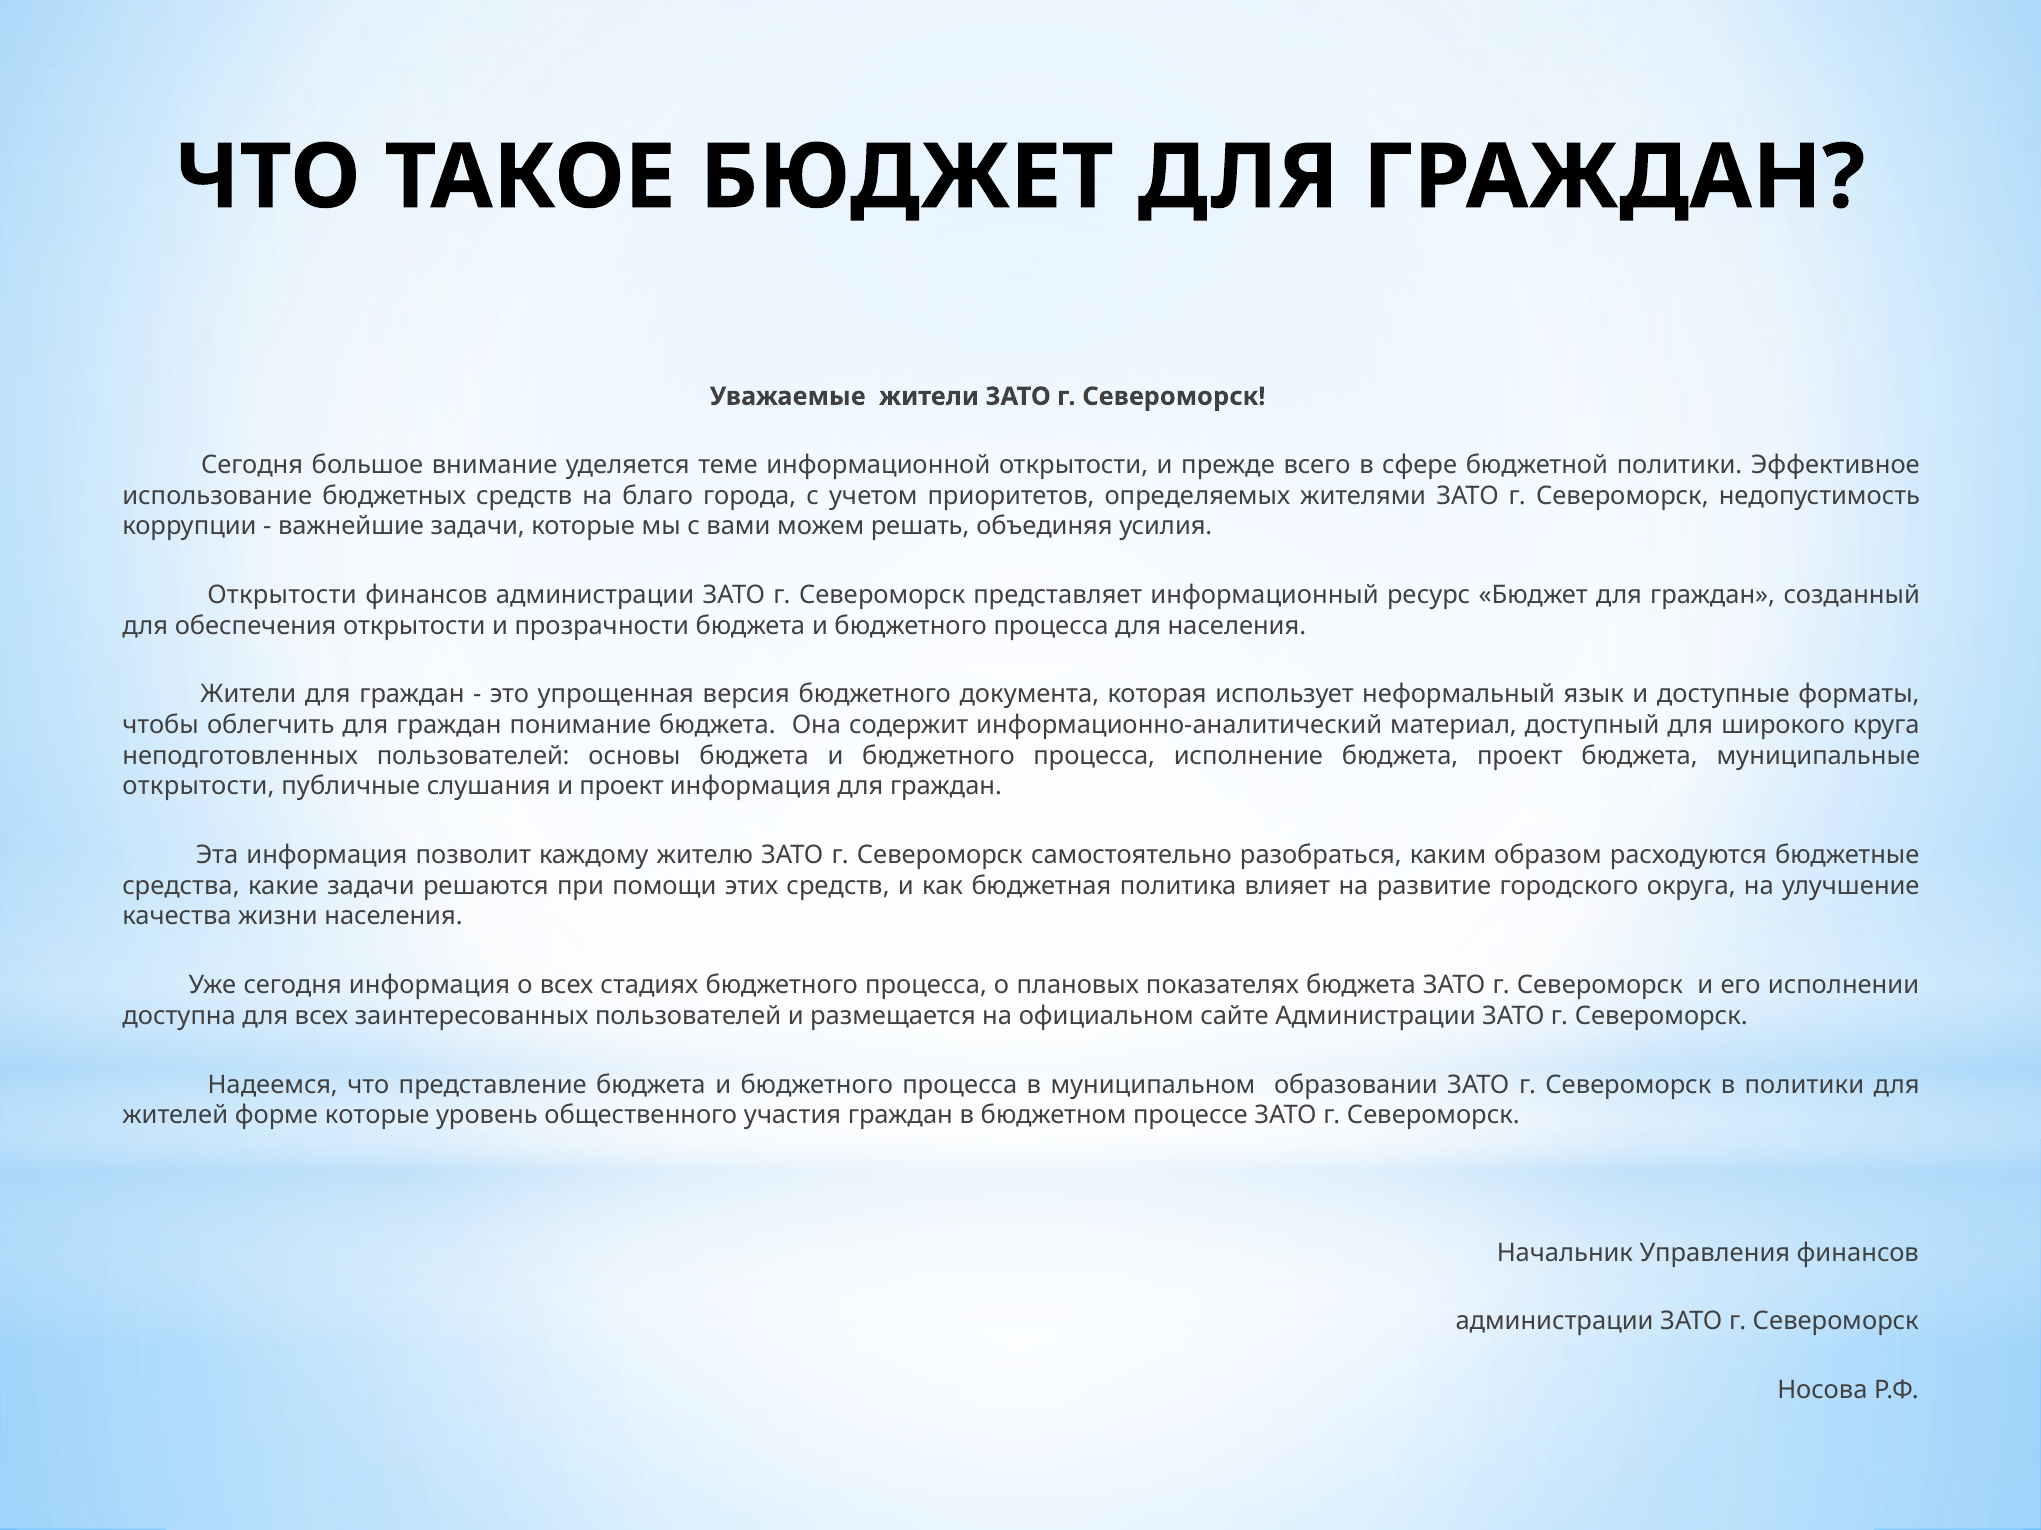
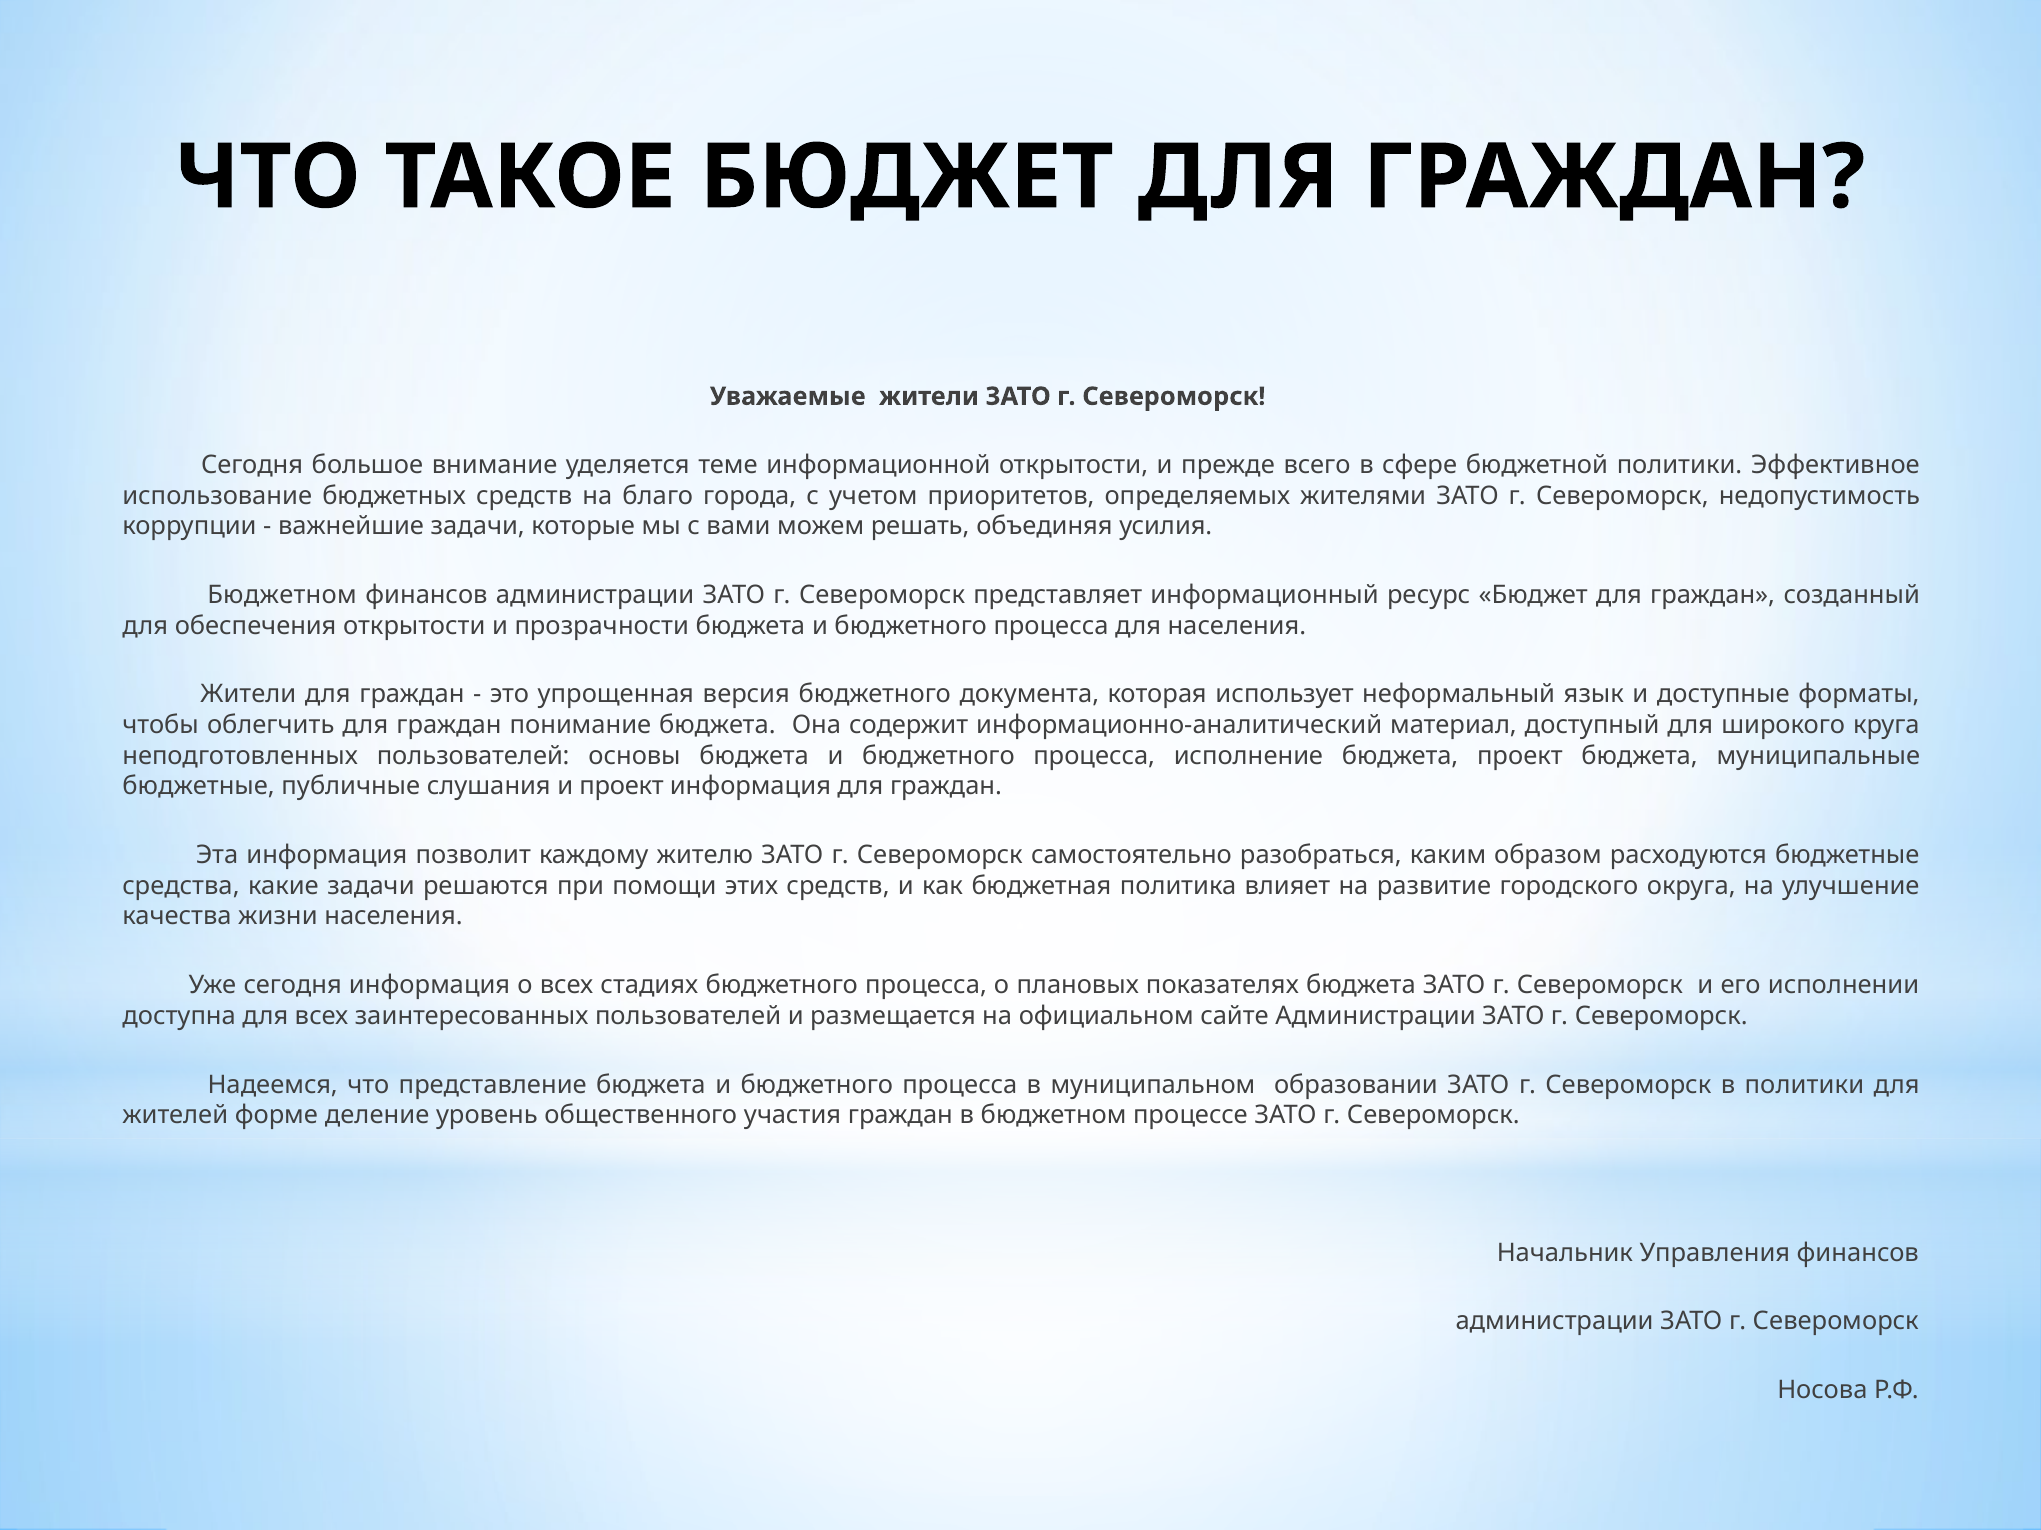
Открытости: Открытости -> Бюджетном (282, 595)
открытости: открытости -> бюджетные (199, 787)
форме которые: которые -> деление (377, 1116)
